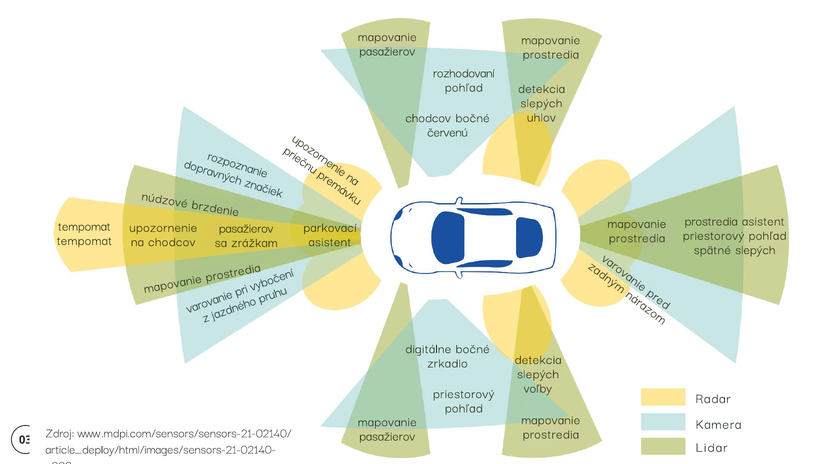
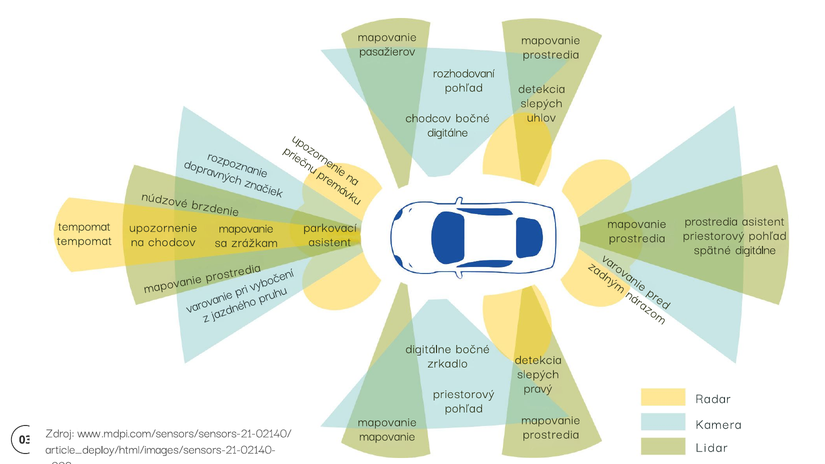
červenú: červenú -> digitálne (448, 132)
pasažierov: pasažierov -> mapovanie (246, 228)
spätné slepých: slepých -> digitálne (755, 249)
voľby: voľby -> pravý (538, 388)
pasažierov: pasažierov -> mapovanie (387, 436)
